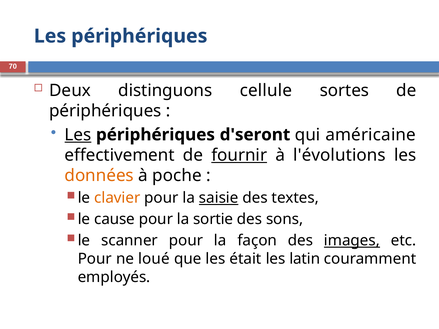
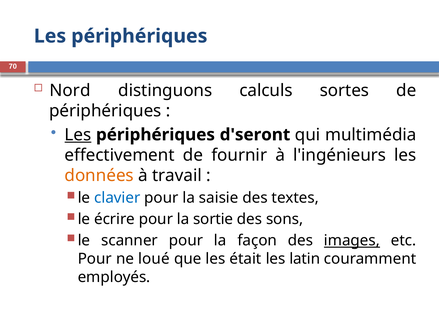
Deux: Deux -> Nord (70, 90)
cellule: cellule -> calculs (266, 90)
américaine: américaine -> multimédia (371, 135)
fournir underline: present -> none (239, 155)
l'évolutions: l'évolutions -> l'ingénieurs (340, 155)
poche: poche -> travail (177, 176)
clavier colour: orange -> blue (117, 198)
saisie underline: present -> none (219, 198)
cause: cause -> écrire (114, 219)
